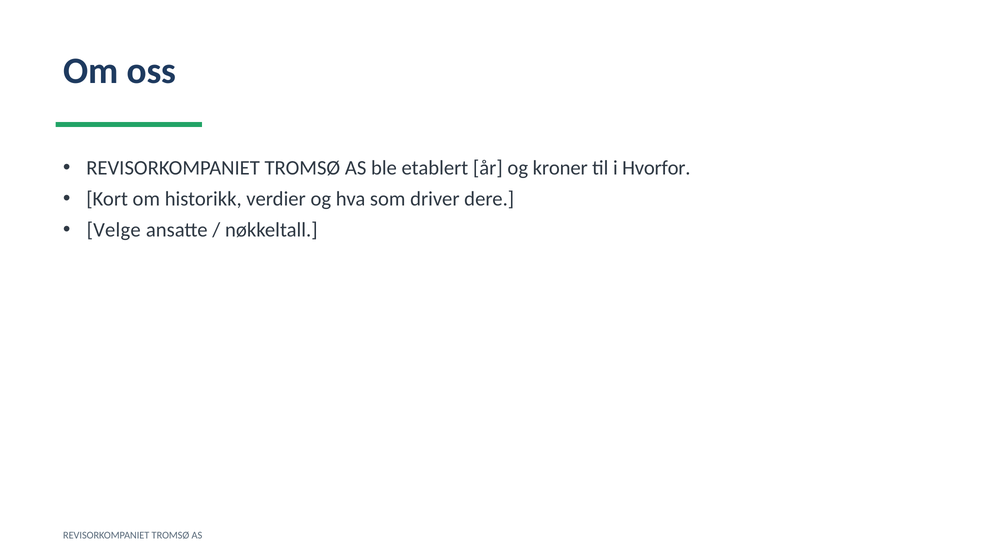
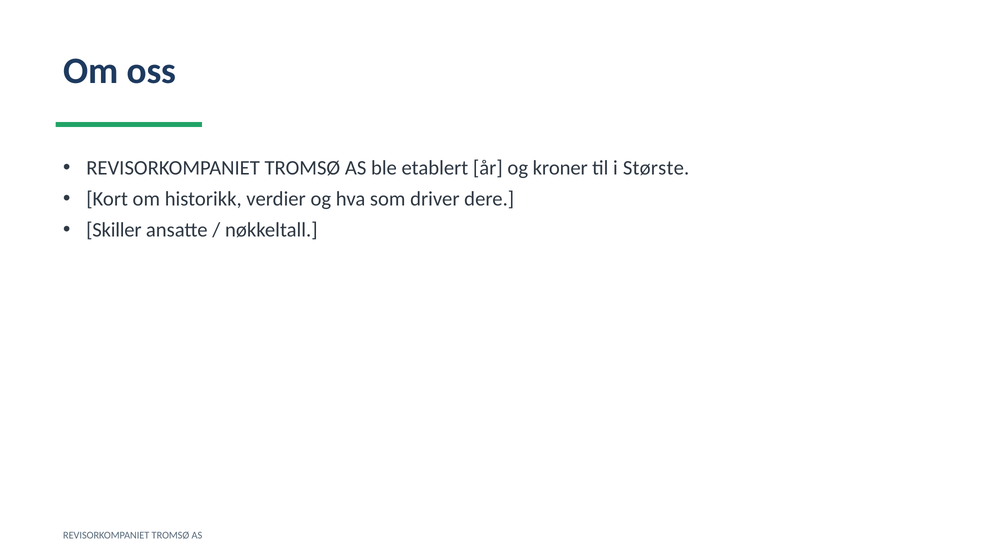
Hvorfor: Hvorfor -> Største (656, 168)
Velge: Velge -> Skiller (114, 230)
